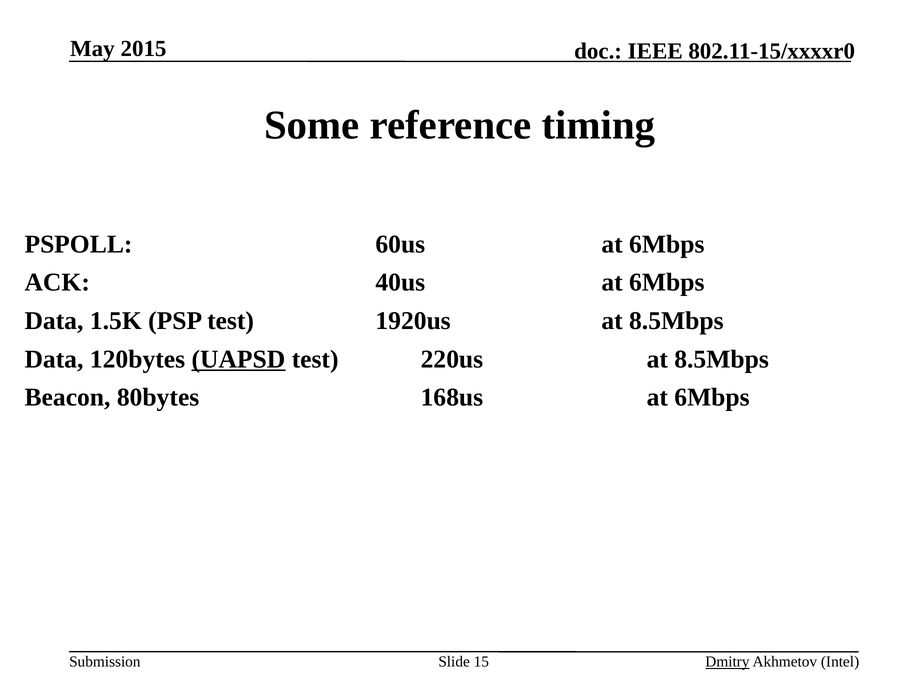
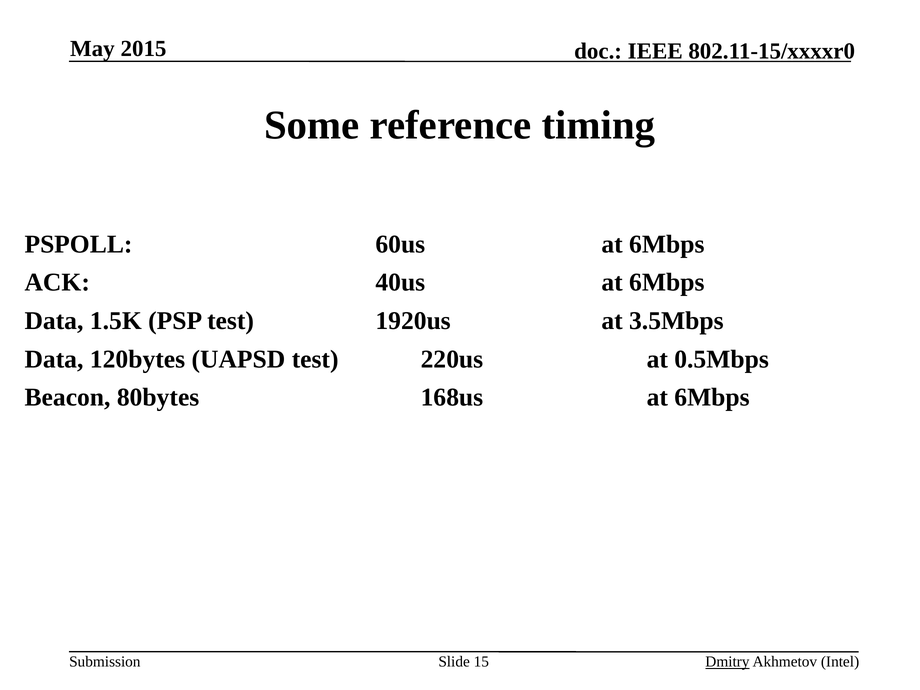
1920us at 8.5Mbps: 8.5Mbps -> 3.5Mbps (676, 321)
UAPSD underline: present -> none (238, 359)
220us at 8.5Mbps: 8.5Mbps -> 0.5Mbps (722, 359)
